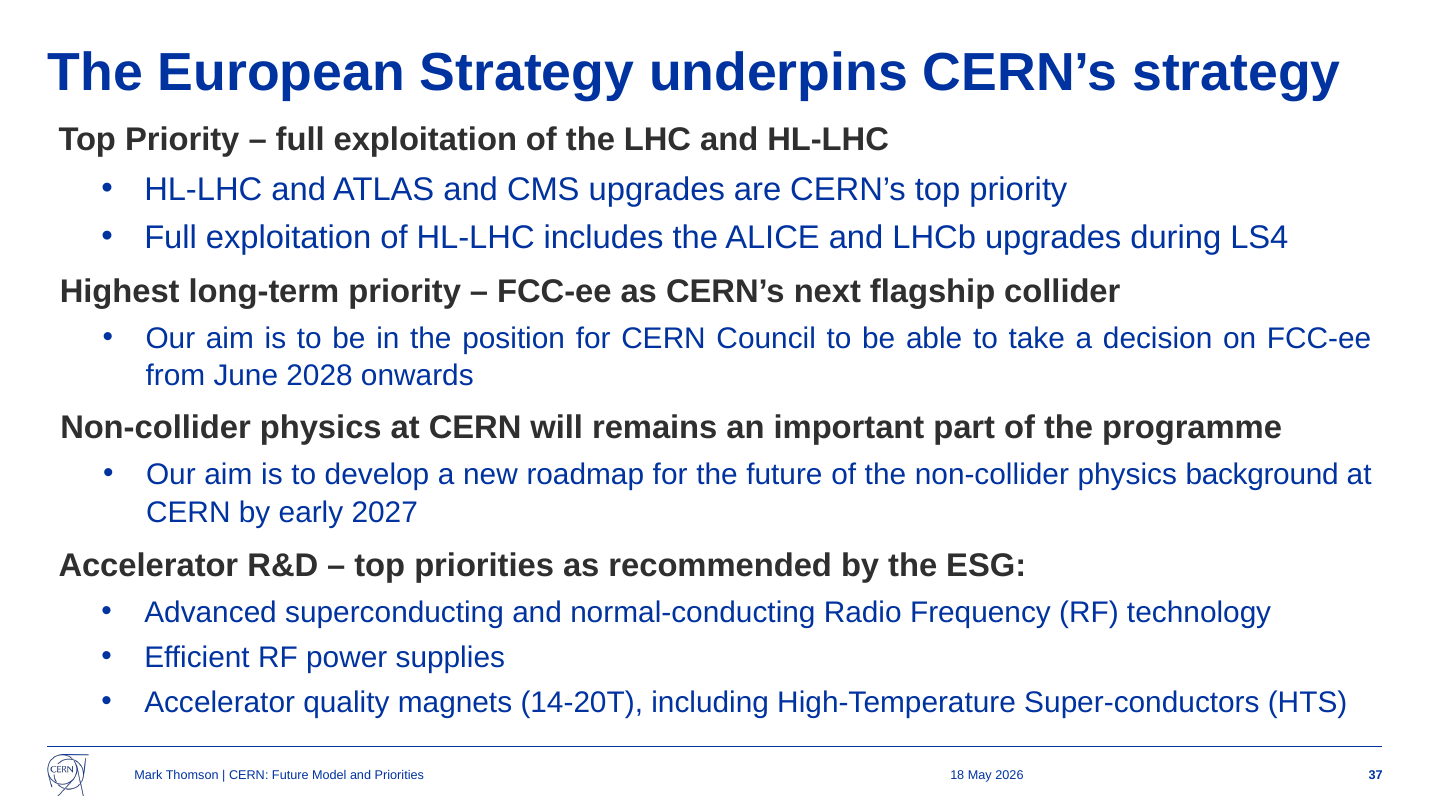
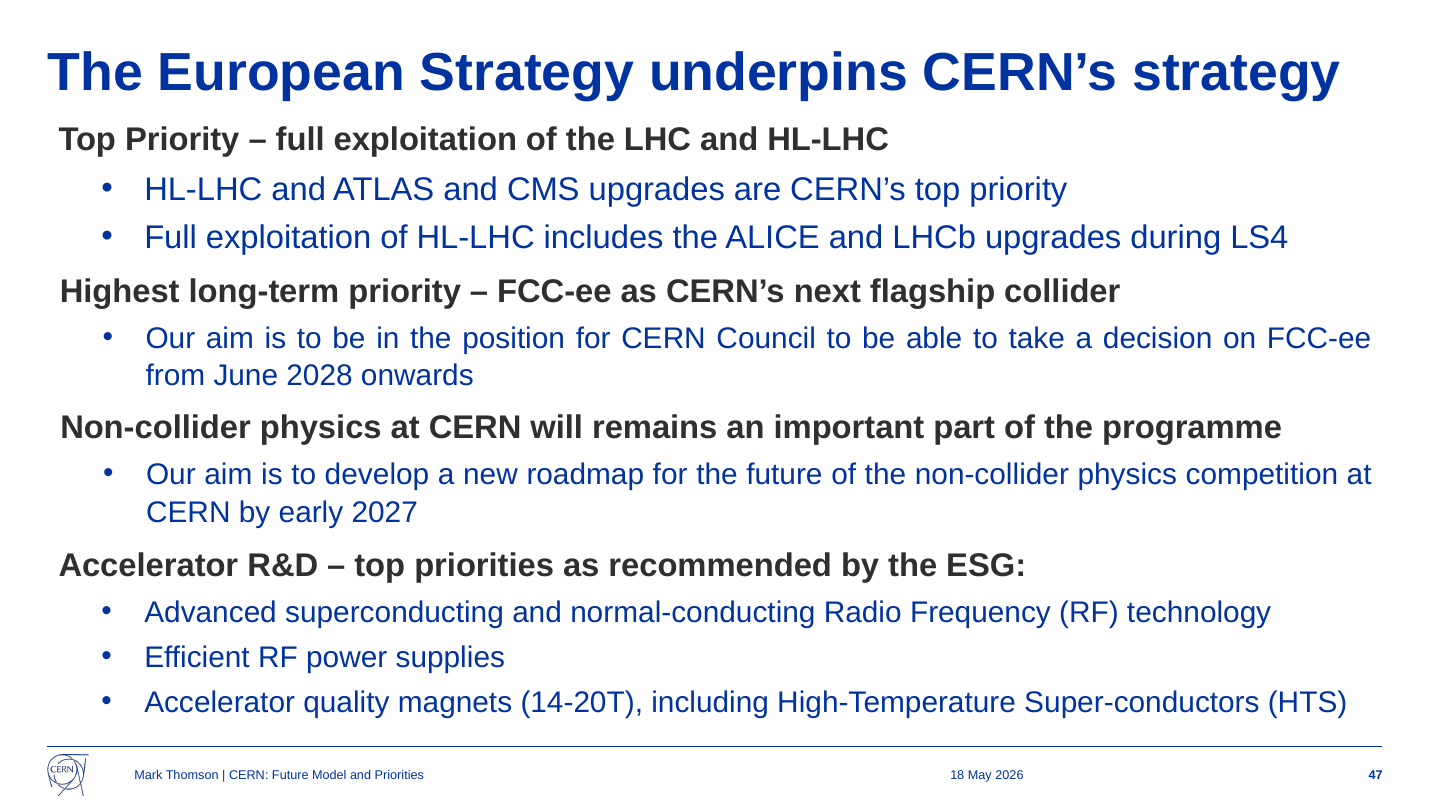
background: background -> competition (1262, 475)
37: 37 -> 47 (1376, 776)
